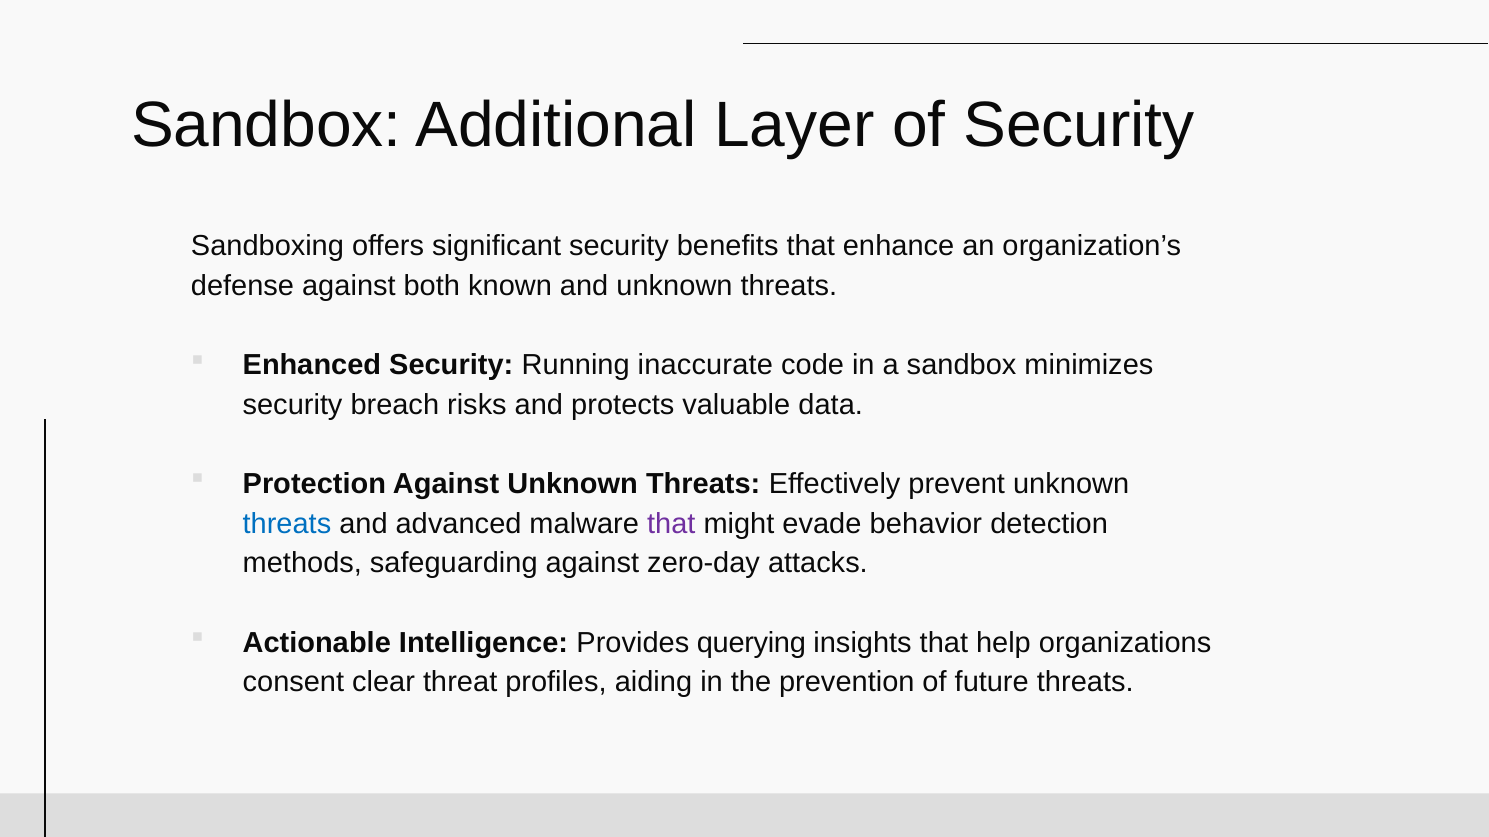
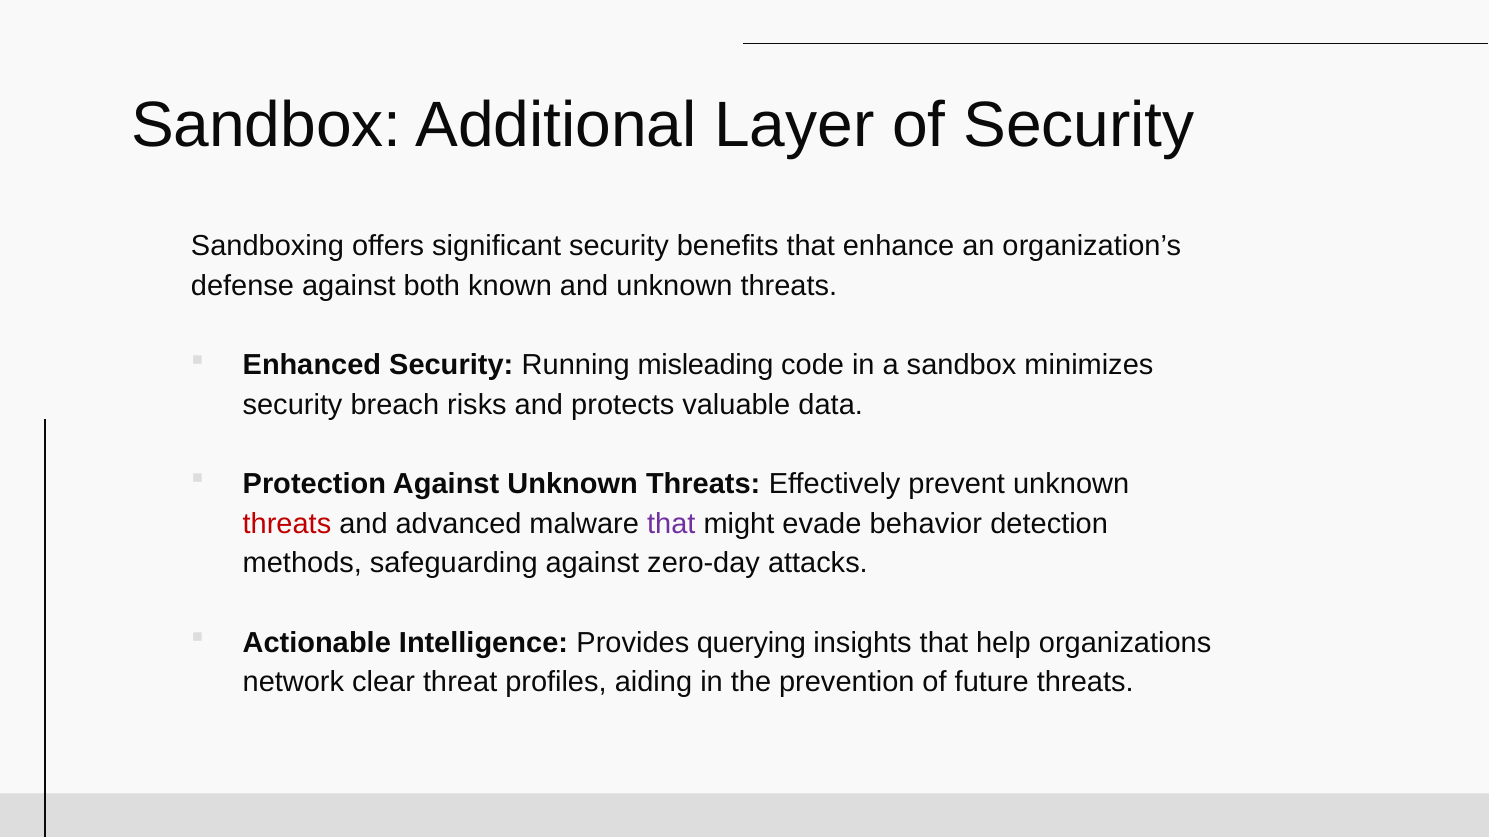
inaccurate: inaccurate -> misleading (706, 366)
threats colour: blue -> red (287, 524)
consent: consent -> network (293, 683)
